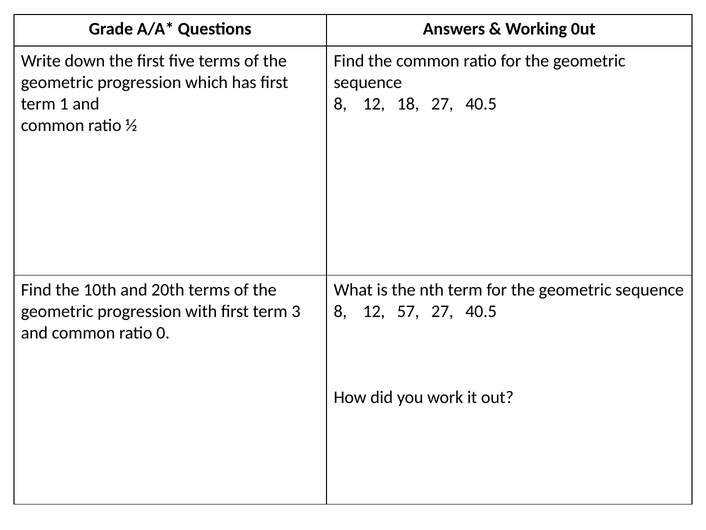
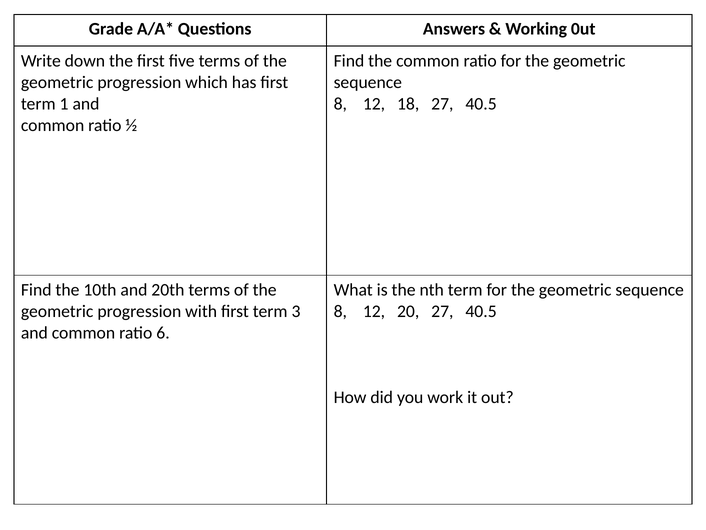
57: 57 -> 20 (408, 311)
0: 0 -> 6 (163, 333)
